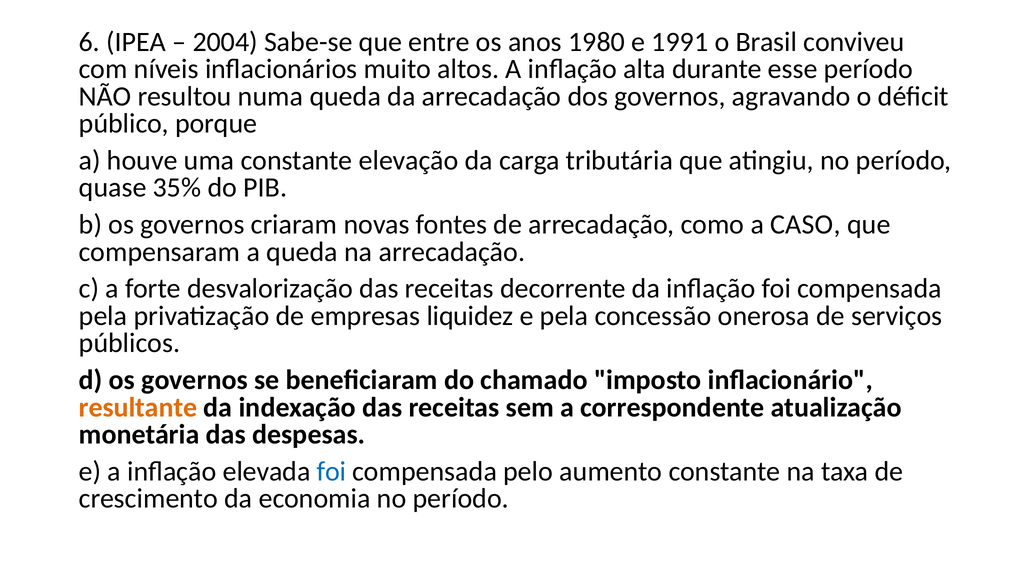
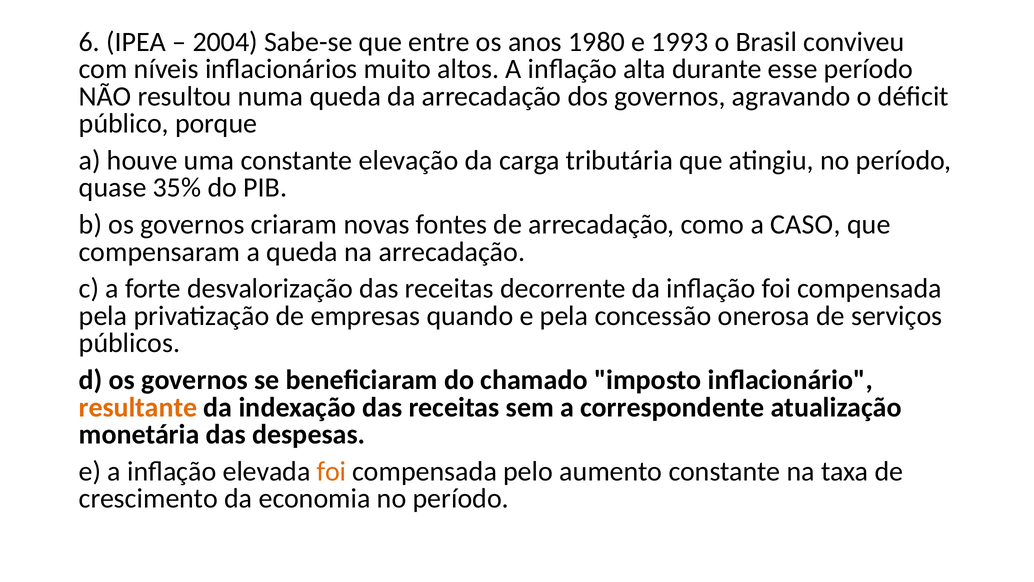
1991: 1991 -> 1993 (680, 42)
liquidez: liquidez -> quando (470, 316)
foi colour: blue -> orange (332, 471)
